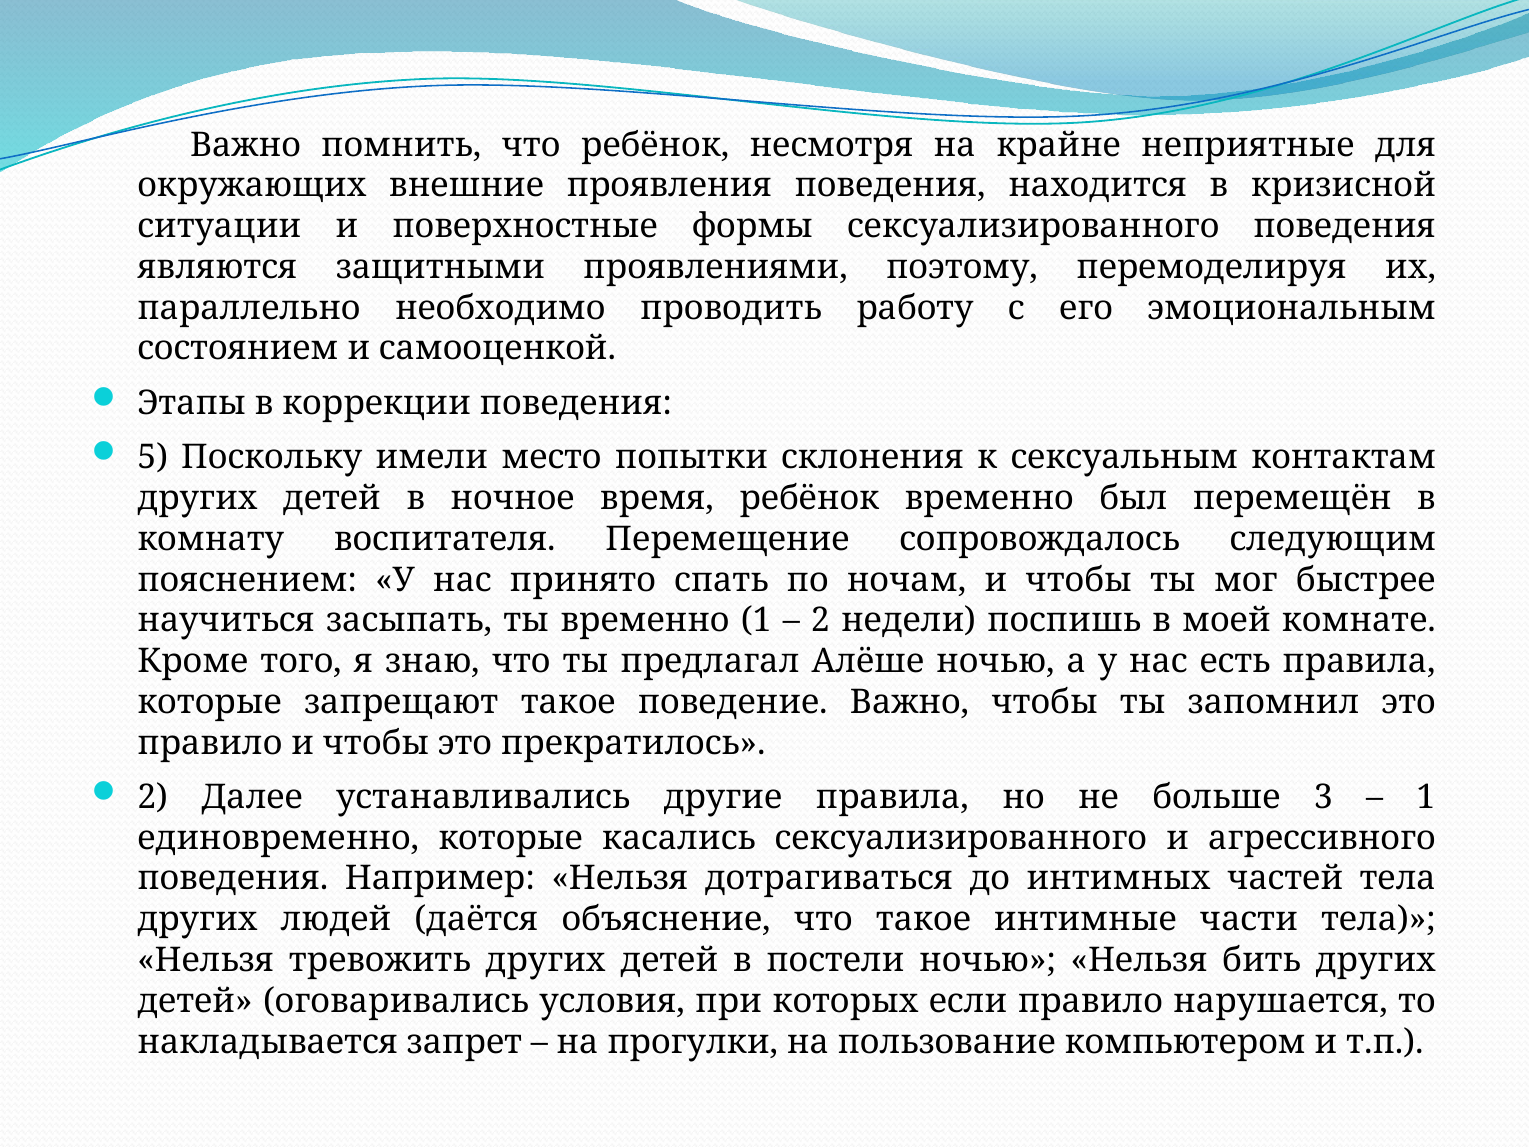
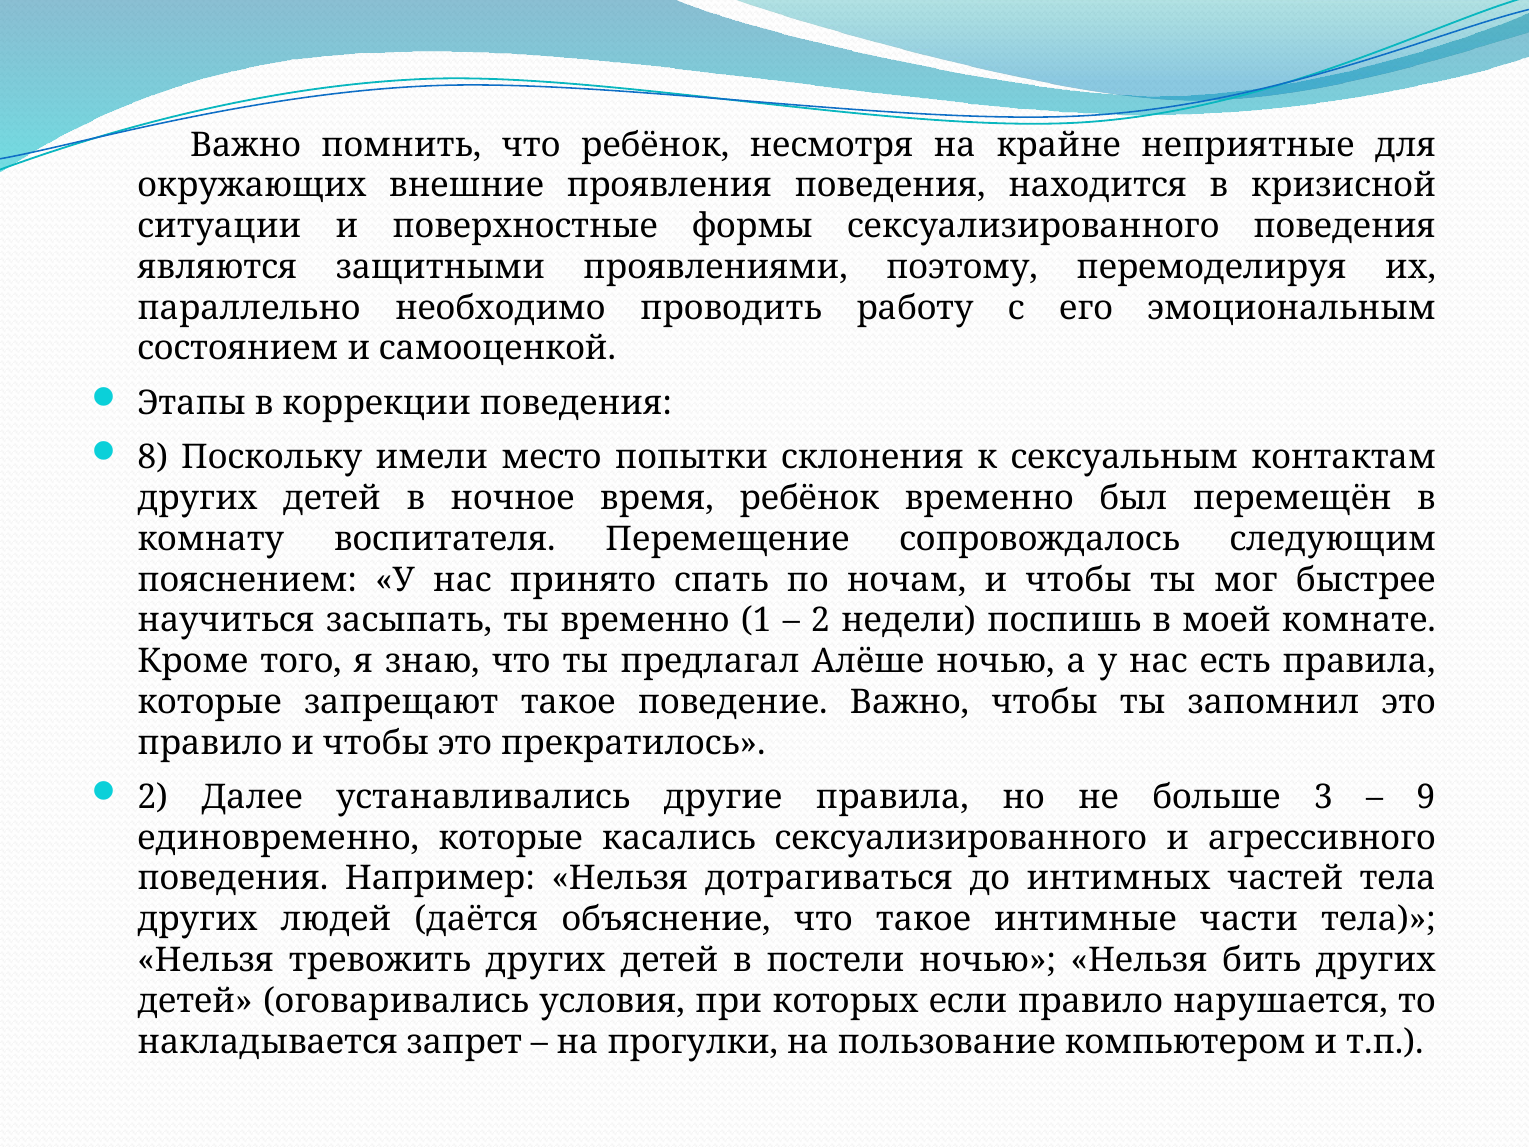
5: 5 -> 8 (153, 457)
1: 1 -> 9 (1426, 797)
